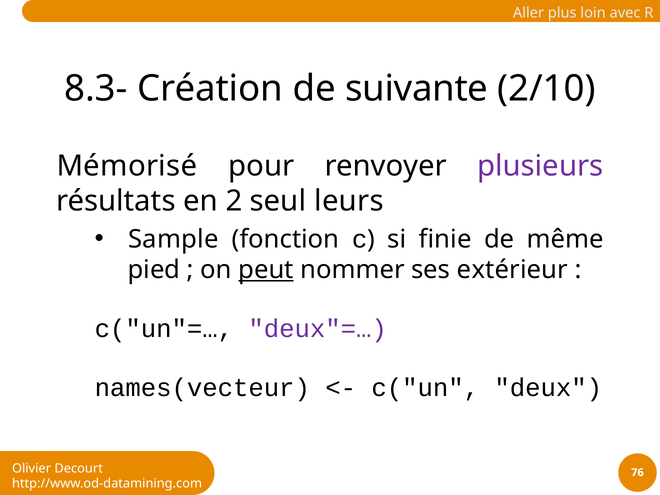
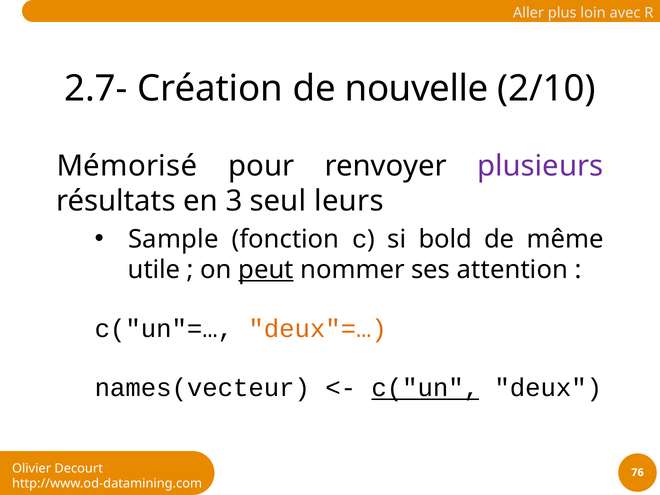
8.3-: 8.3- -> 2.7- (96, 89)
suivante: suivante -> nouvelle (417, 89)
2: 2 -> 3 (234, 201)
finie: finie -> bold (445, 239)
pied: pied -> utile (154, 270)
extérieur: extérieur -> attention (512, 270)
deux"=… colour: purple -> orange (318, 329)
c("un underline: none -> present (425, 388)
